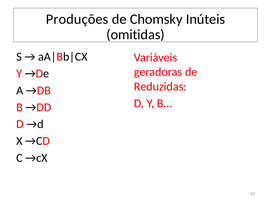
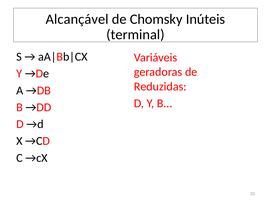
Produções: Produções -> Alcançável (77, 19)
omitidas: omitidas -> terminal (135, 35)
